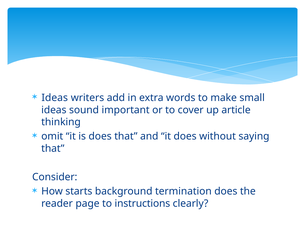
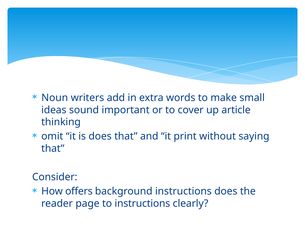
Ideas: Ideas -> Noun (55, 98)
it does: does -> print (185, 136)
starts: starts -> offers (79, 191)
background termination: termination -> instructions (183, 191)
